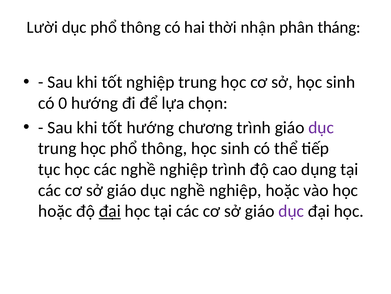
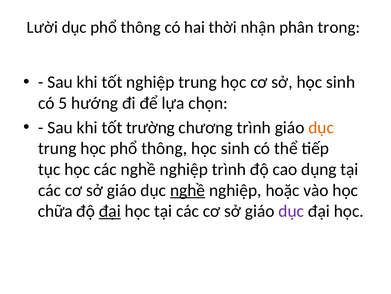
tháng: tháng -> trong (339, 27)
0: 0 -> 5 (63, 103)
tốt hướng: hướng -> trường (150, 127)
dục colour: purple -> orange (321, 127)
nghề underline: none -> present (188, 190)
hoặc: hoặc -> chữa (55, 211)
